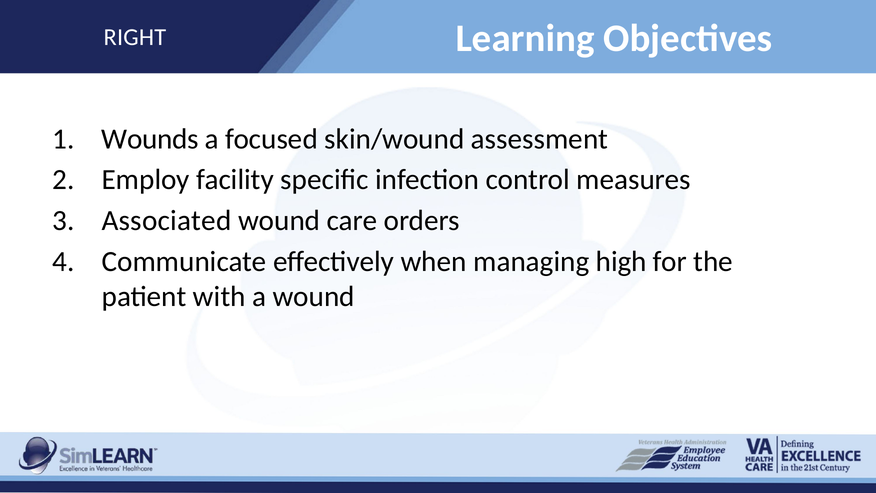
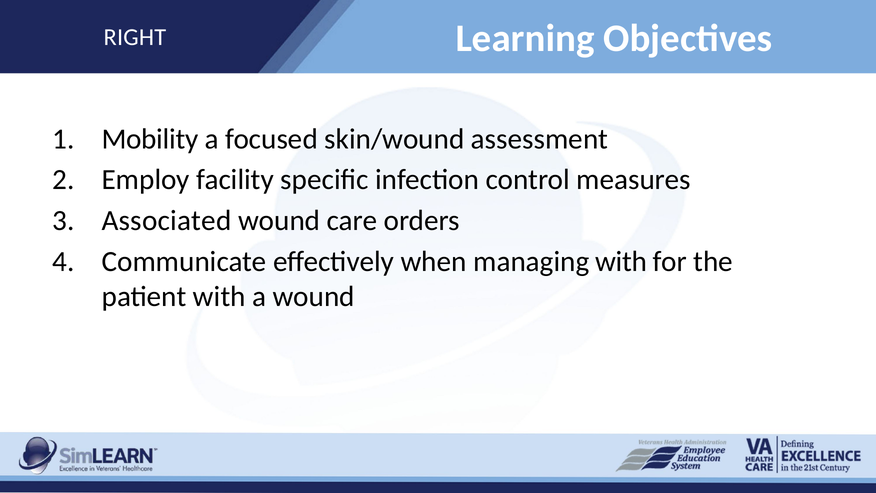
Wounds: Wounds -> Mobility (150, 139)
managing high: high -> with (621, 261)
